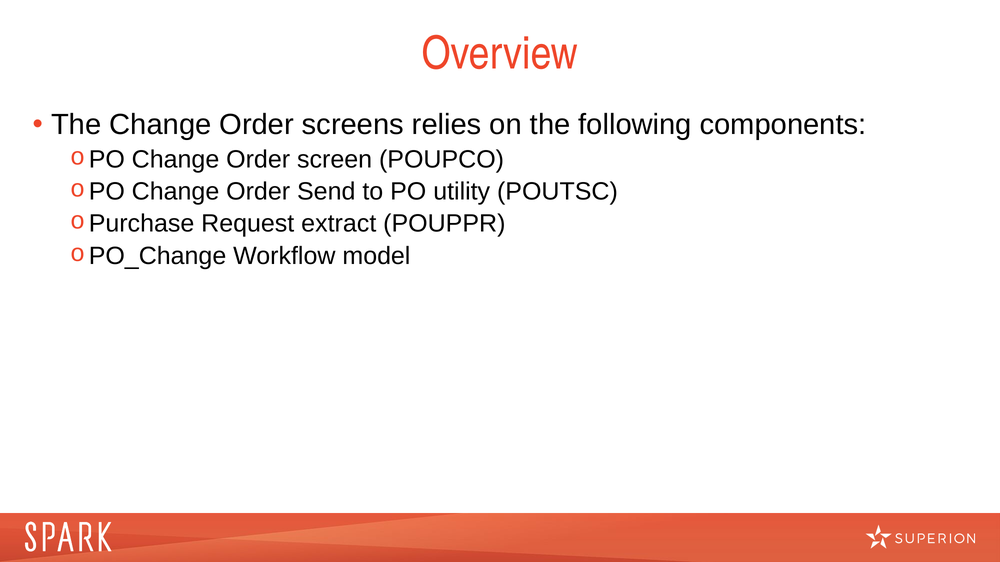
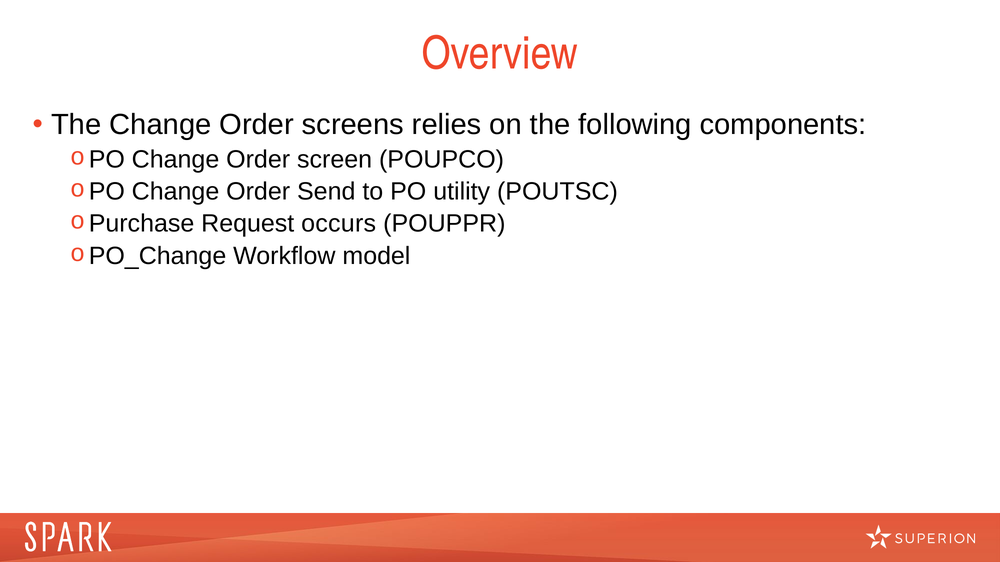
extract: extract -> occurs (339, 224)
